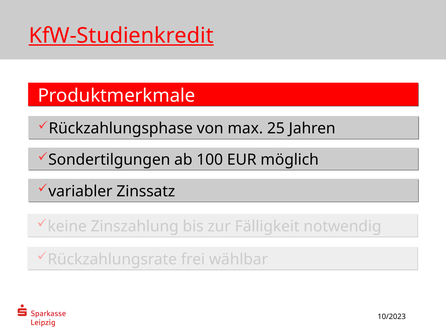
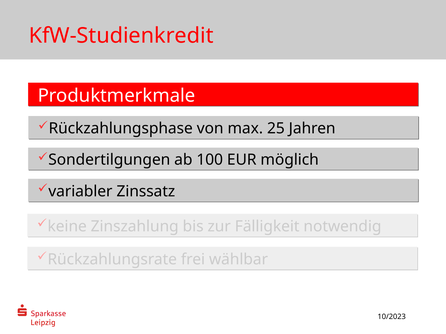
KfW-Studienkredit underline: present -> none (121, 36)
